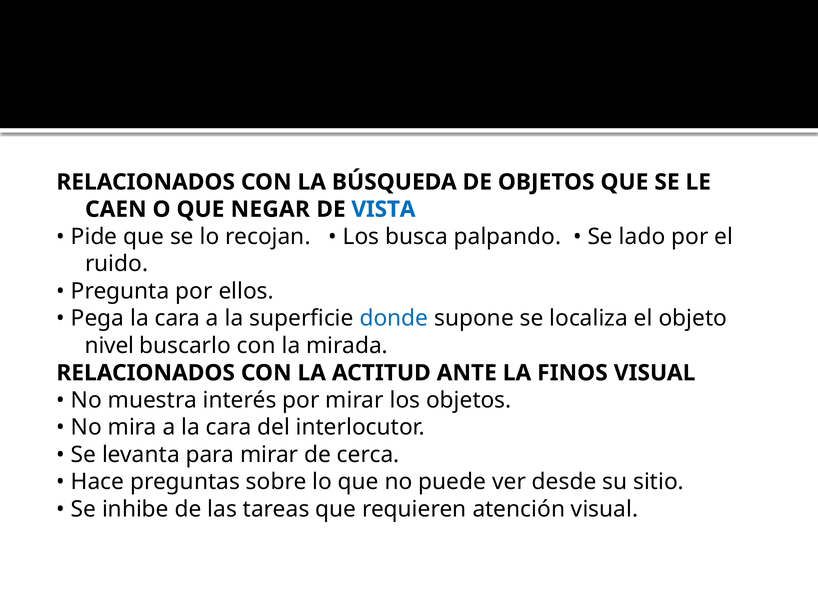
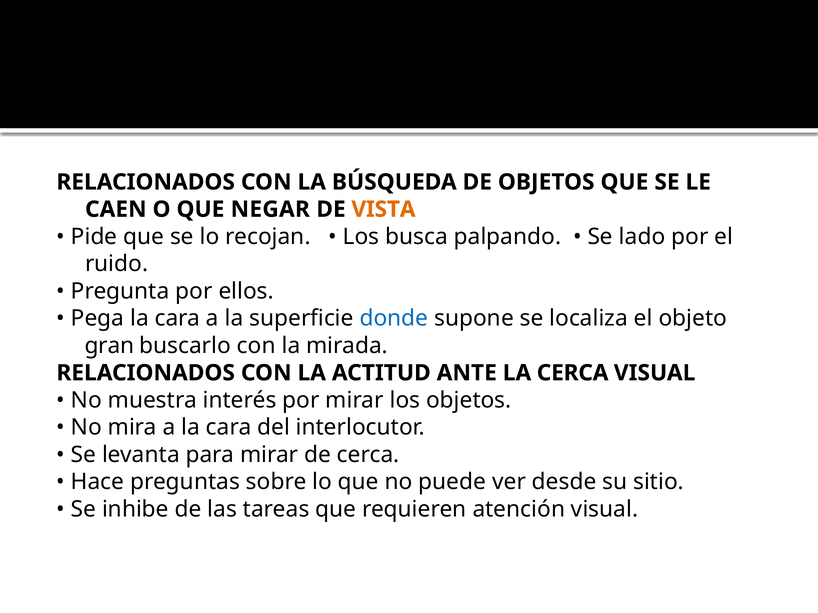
VISTA colour: blue -> orange (383, 209)
nivel: nivel -> gran (109, 346)
LA FINOS: FINOS -> CERCA (573, 373)
